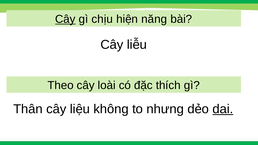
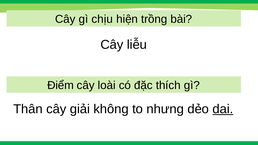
Cây underline: present -> none (65, 19)
năng: năng -> trồng (154, 19)
Theo: Theo -> Điểm (61, 85)
liệu: liệu -> giải (80, 109)
